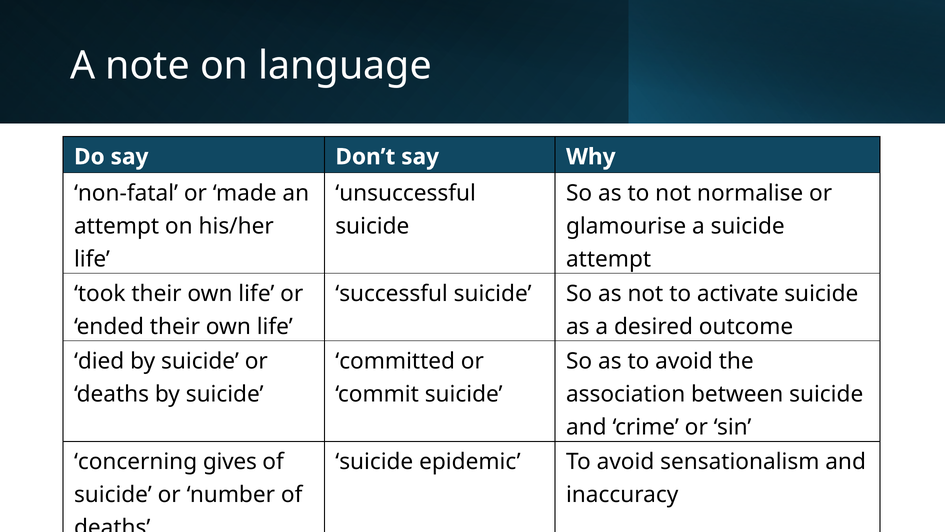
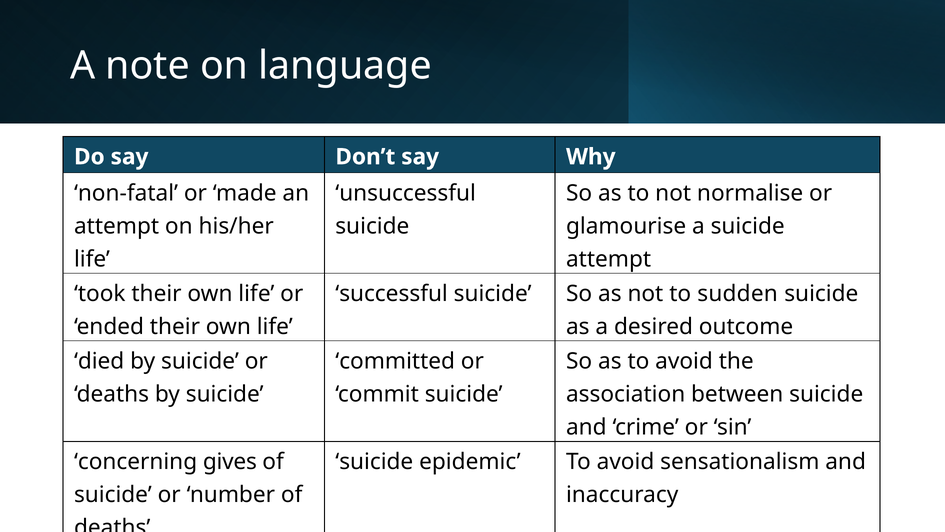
activate: activate -> sudden (738, 293)
